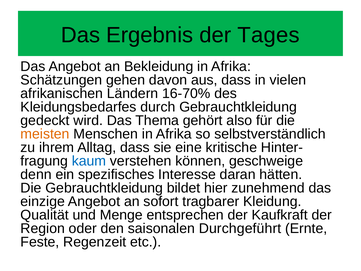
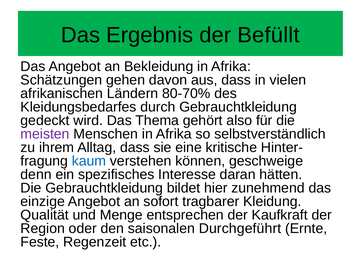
Tages: Tages -> Befüllt (268, 35)
16-70%: 16-70% -> 80-70% (186, 93)
meisten colour: orange -> purple (45, 134)
